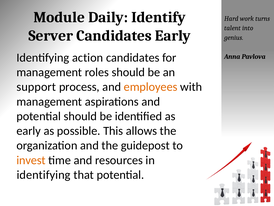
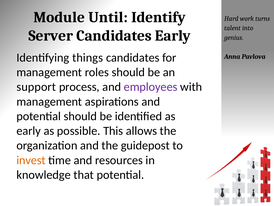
Daily: Daily -> Until (108, 17)
action: action -> things (88, 57)
employees colour: orange -> purple (151, 87)
identifying: identifying -> knowledge (44, 174)
